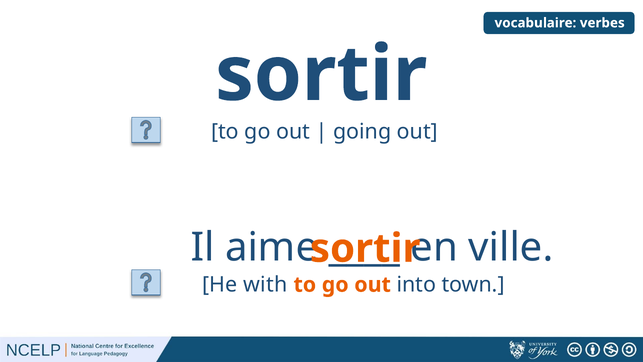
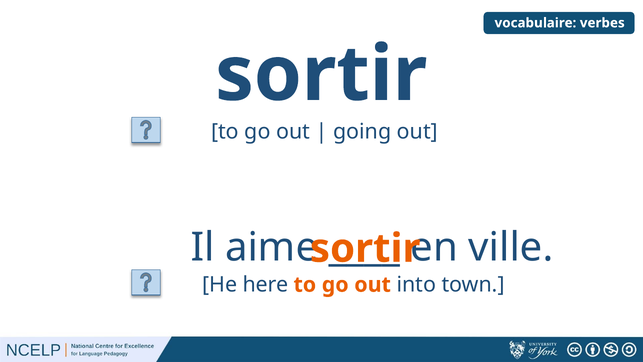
with: with -> here (265, 284)
